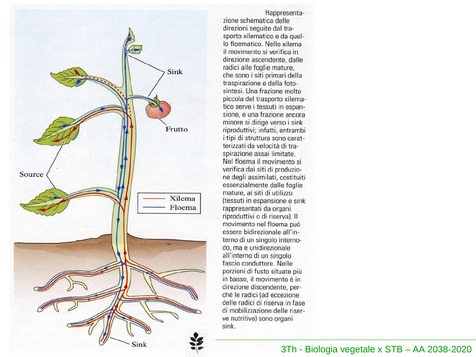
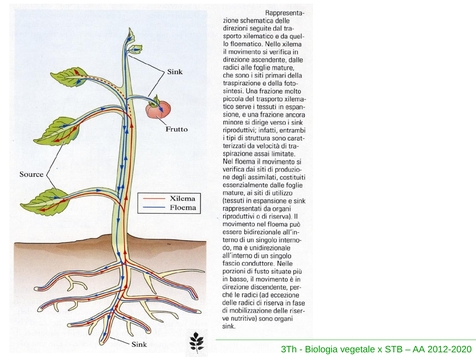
2038-2020: 2038-2020 -> 2012-2020 (450, 349)
